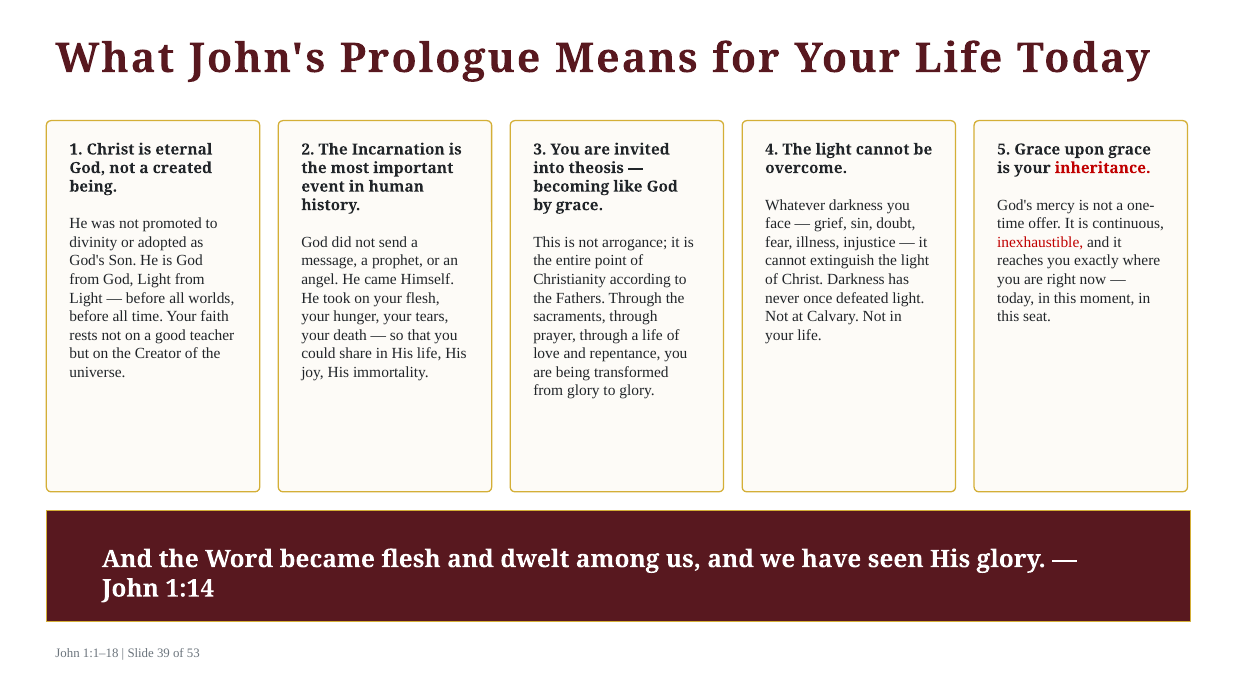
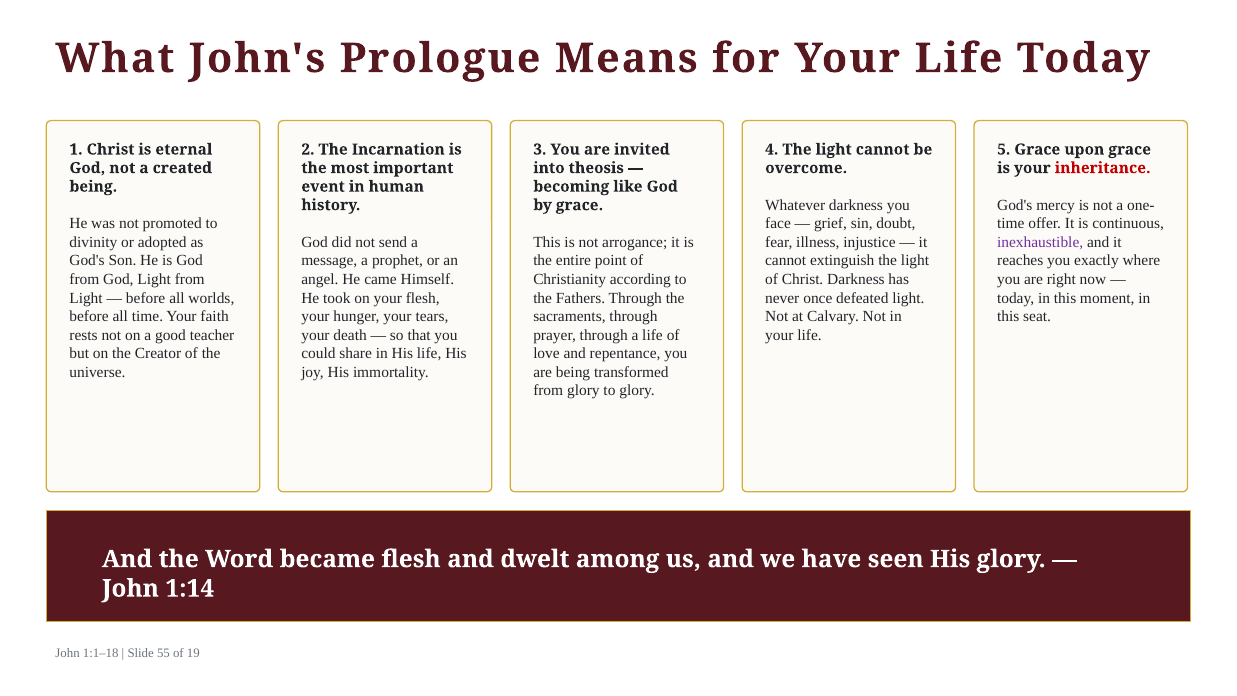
inexhaustible colour: red -> purple (1040, 242)
39: 39 -> 55 (163, 653)
53: 53 -> 19 (193, 653)
